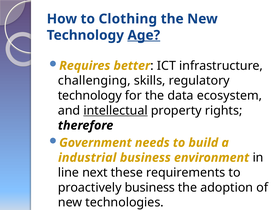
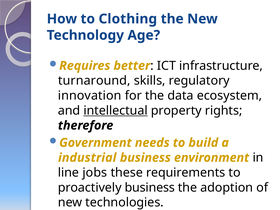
Age underline: present -> none (144, 35)
challenging: challenging -> turnaround (94, 81)
technology: technology -> innovation (90, 96)
next: next -> jobs (95, 173)
